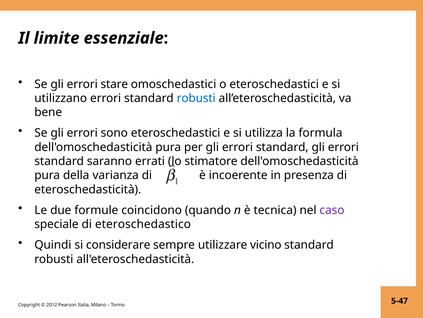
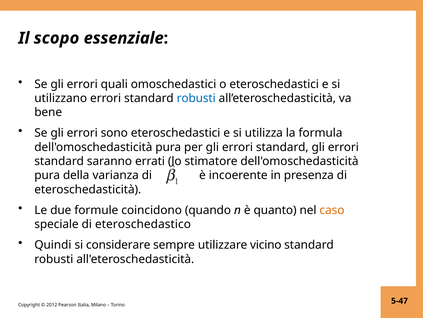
limite: limite -> scopo (57, 38)
stare: stare -> quali (114, 84)
tecnica: tecnica -> quanto (275, 210)
caso colour: purple -> orange (332, 210)
